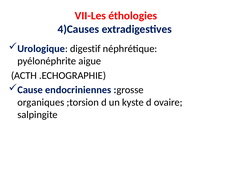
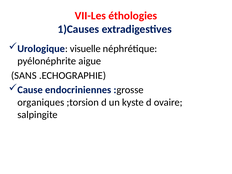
4)Causes: 4)Causes -> 1)Causes (78, 29)
digestif: digestif -> visuelle (85, 49)
ACTH: ACTH -> SANS (24, 75)
